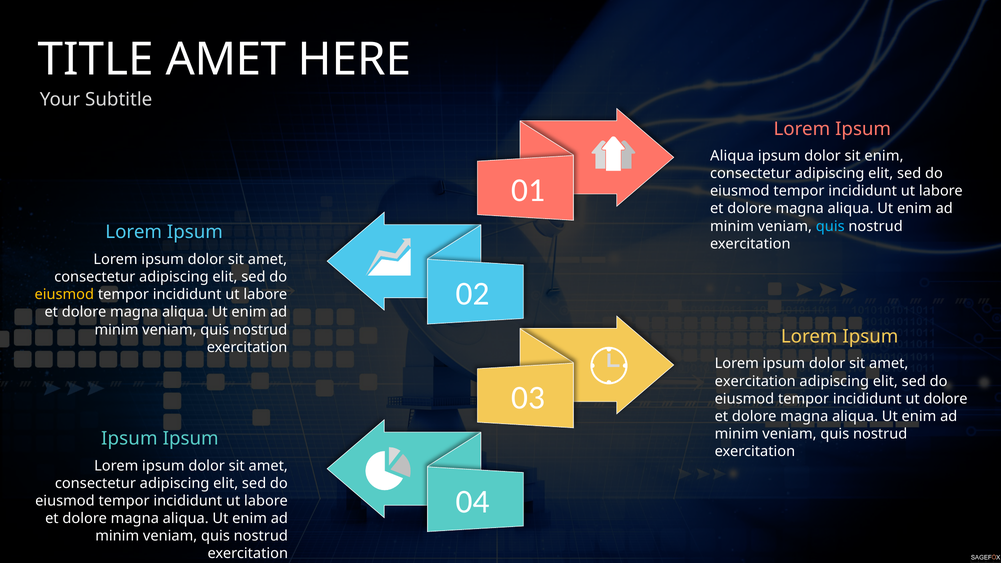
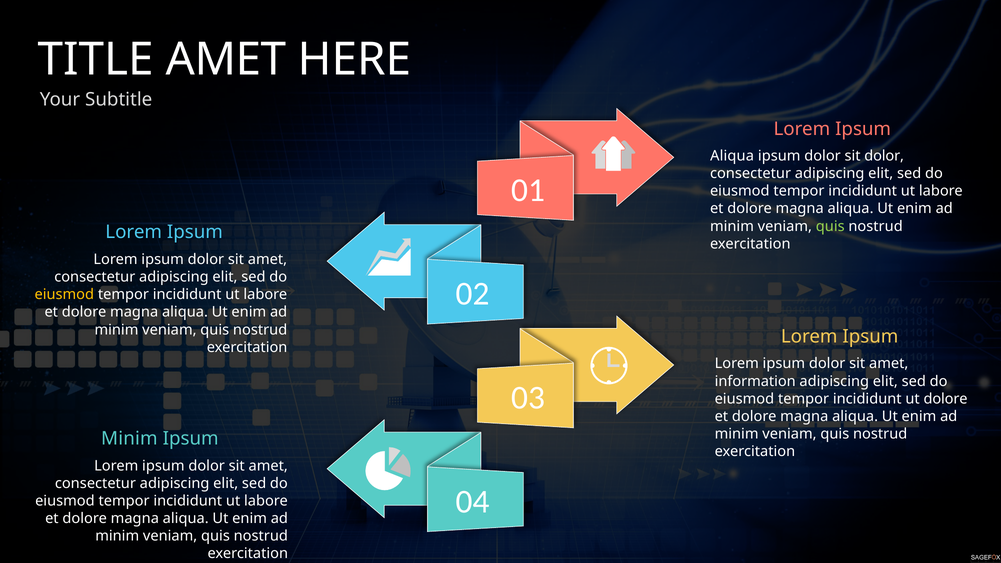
sit enim: enim -> dolor (884, 156)
quis colour: light blue -> light green (830, 226)
exercitation: exercitation -> information (755, 381)
Ipsum: Ipsum -> Minim (129, 438)
